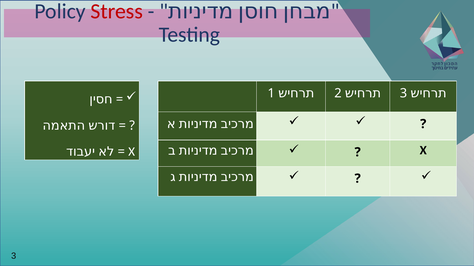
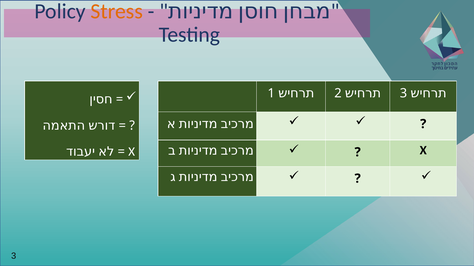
Stress colour: red -> orange (117, 11)
